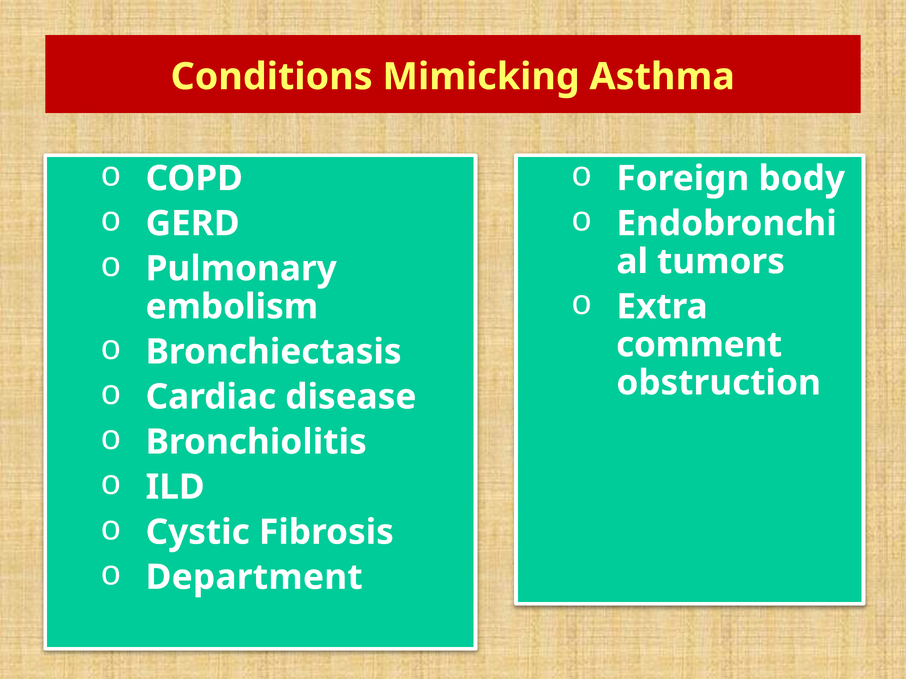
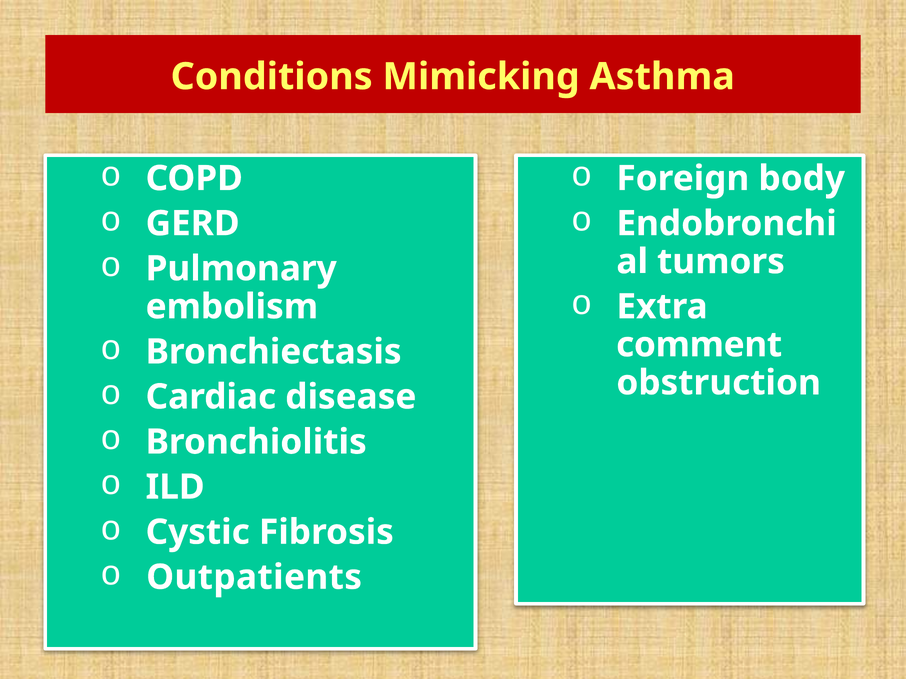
Department: Department -> Outpatients (254, 578)
